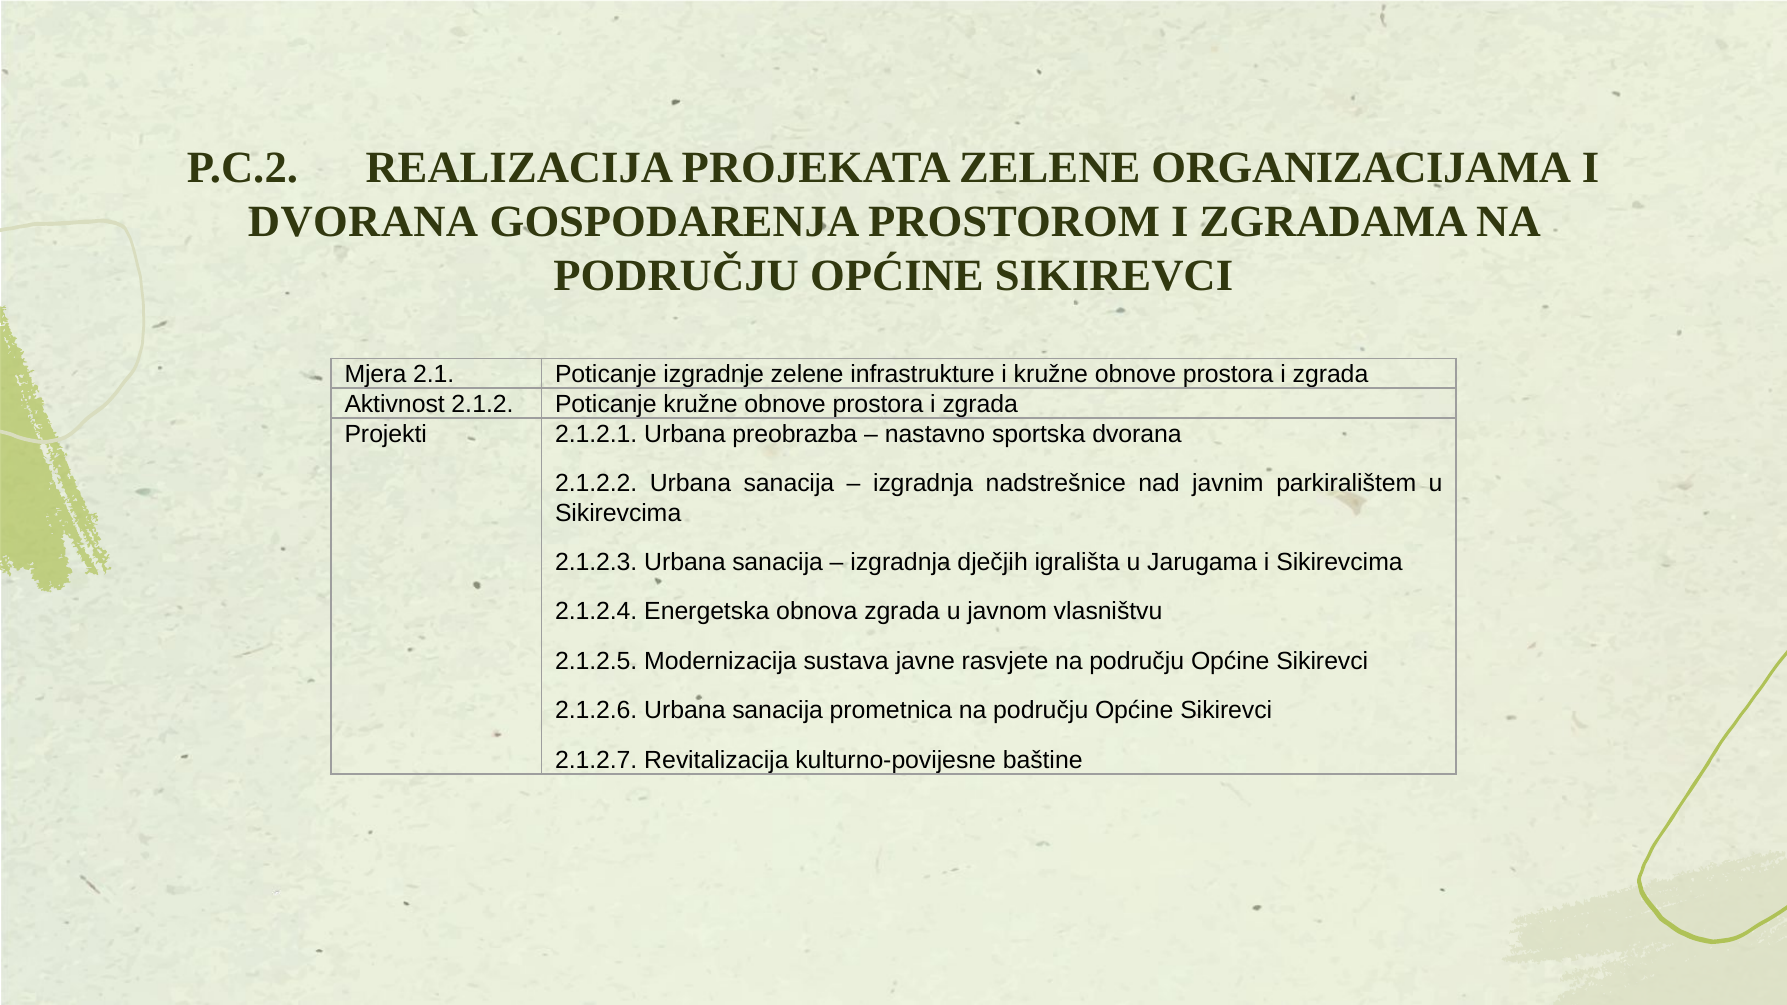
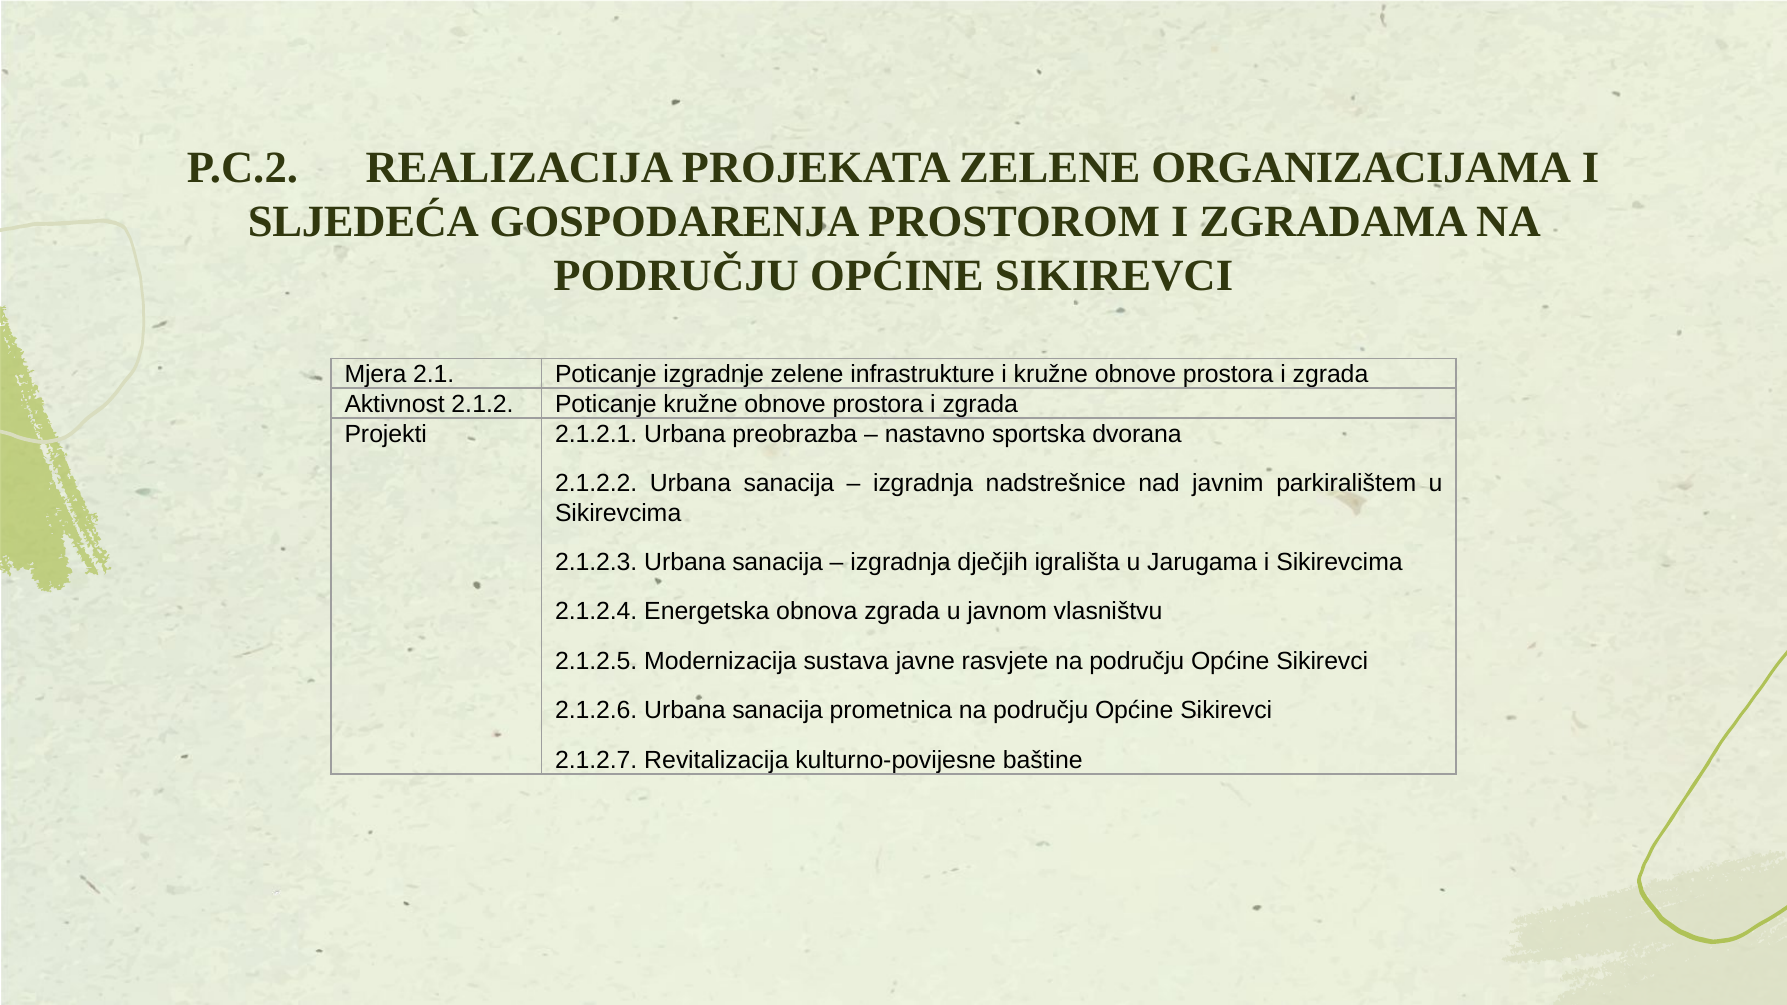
DVORANA: DVORANA -> SLJEDEĆA (363, 222)
